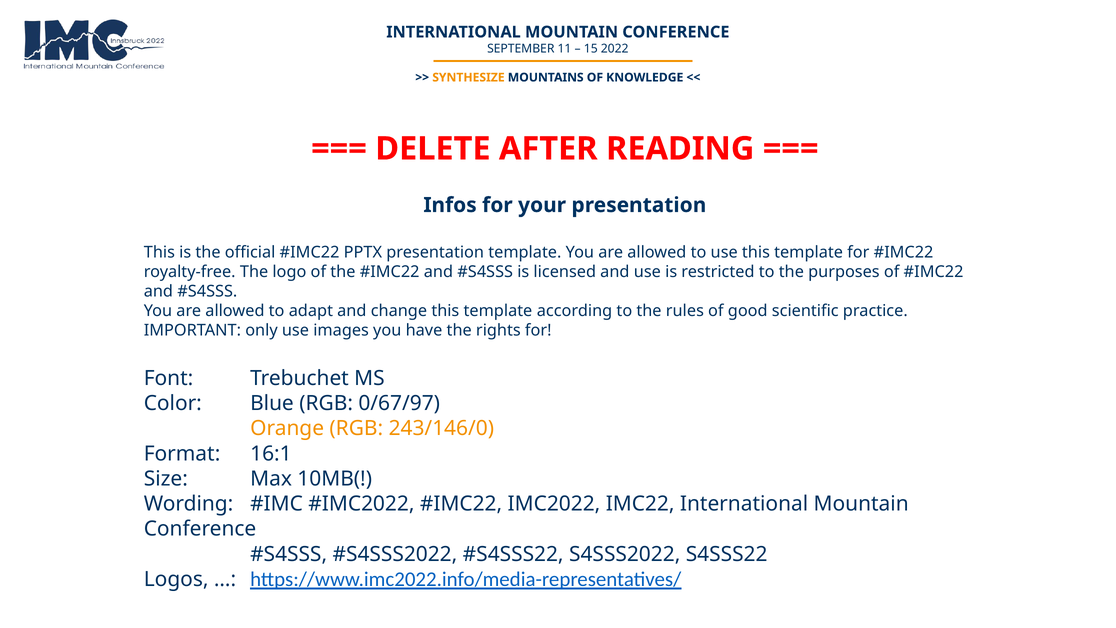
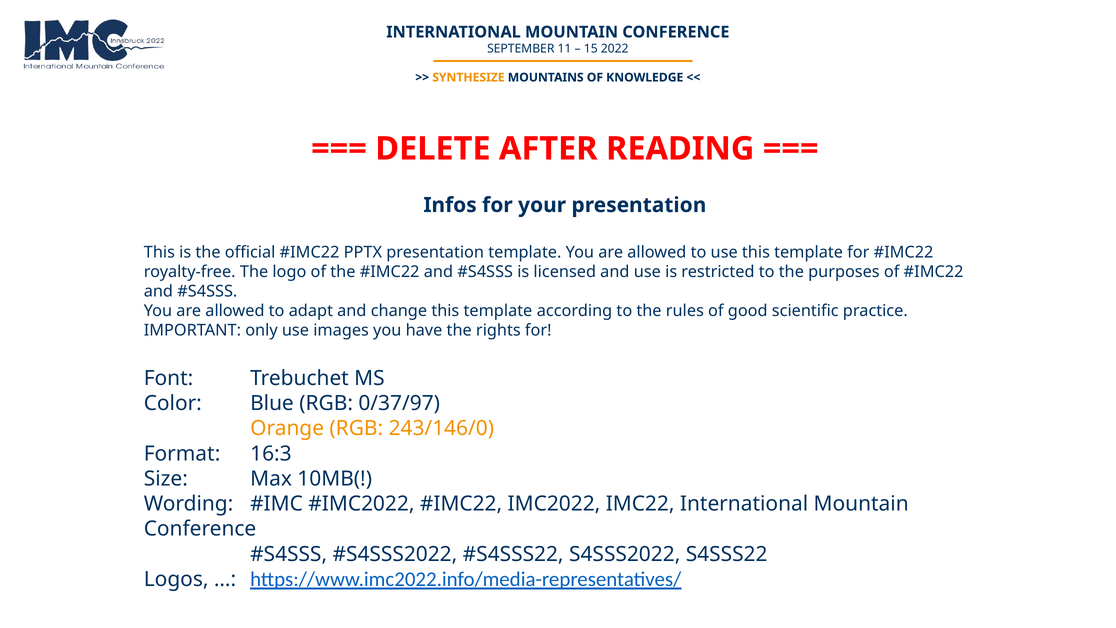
0/67/97: 0/67/97 -> 0/37/97 (399, 403)
16:1: 16:1 -> 16:3 (271, 453)
